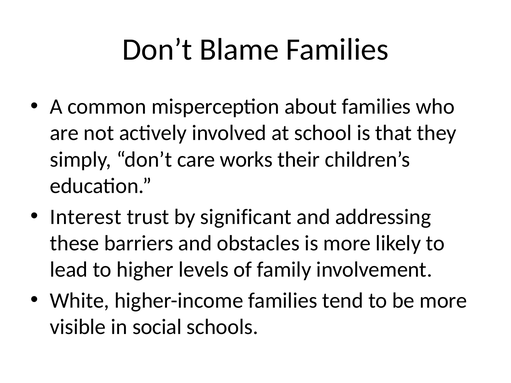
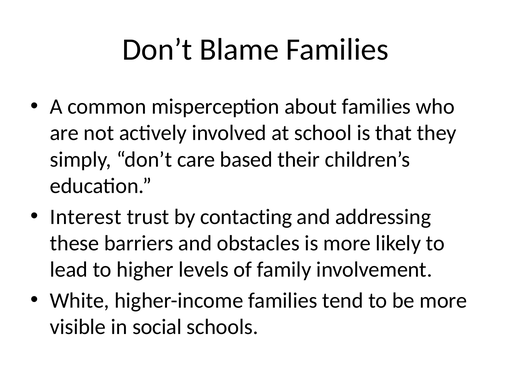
works: works -> based (246, 160)
significant: significant -> contacting (246, 217)
